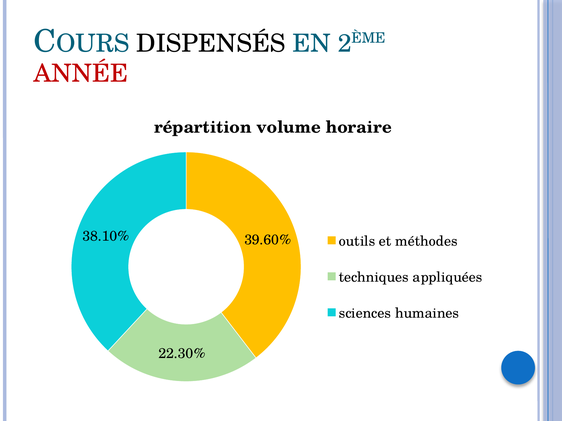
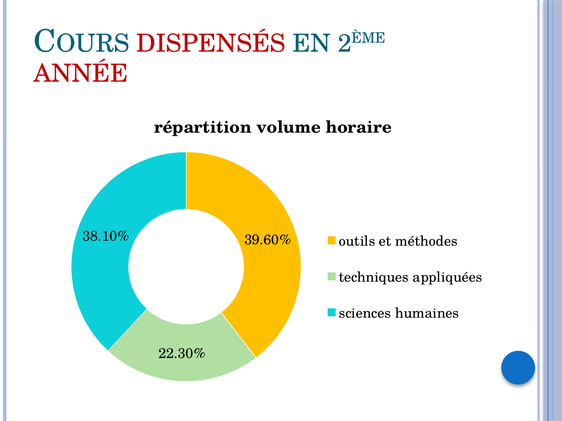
DISPENSÉS colour: black -> red (211, 44)
